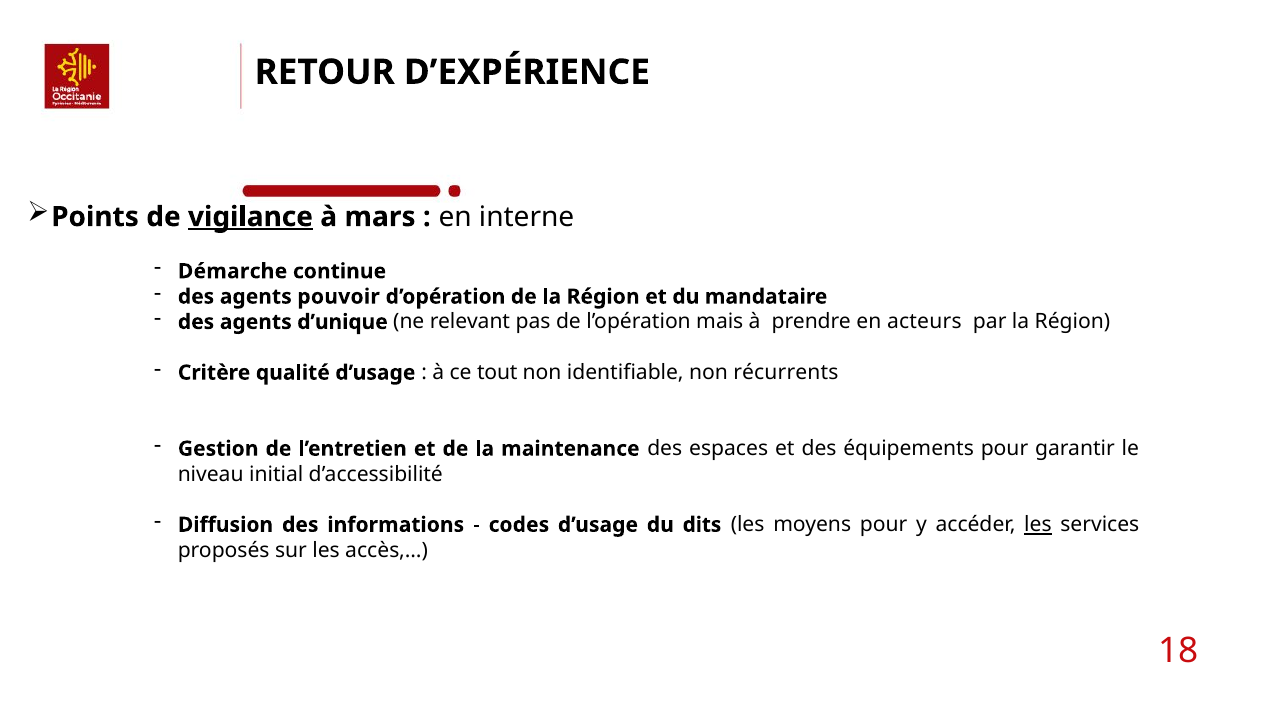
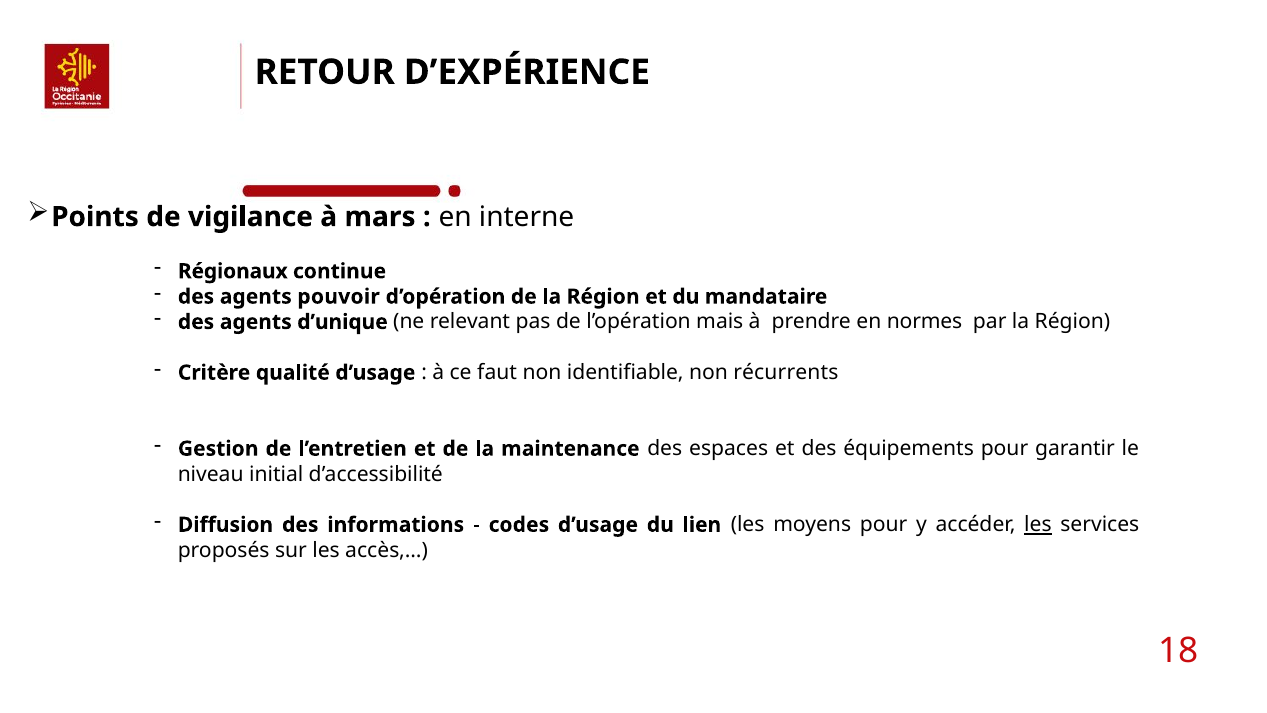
vigilance underline: present -> none (250, 217)
Démarche: Démarche -> Régionaux (233, 271)
acteurs: acteurs -> normes (925, 322)
tout: tout -> faut (497, 373)
dits: dits -> lien (702, 525)
